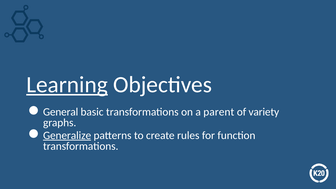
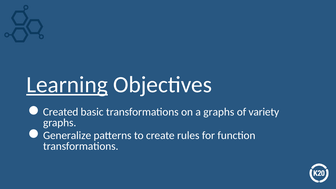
General: General -> Created (61, 112)
a parent: parent -> graphs (219, 112)
Generalize underline: present -> none (67, 135)
